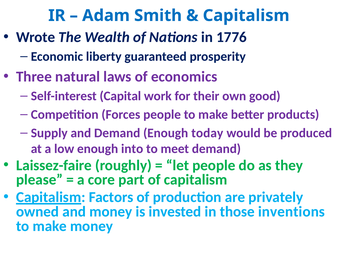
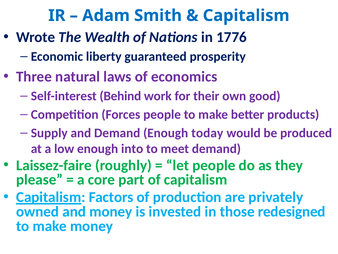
Capital: Capital -> Behind (120, 96)
inventions: inventions -> redesigned (292, 211)
